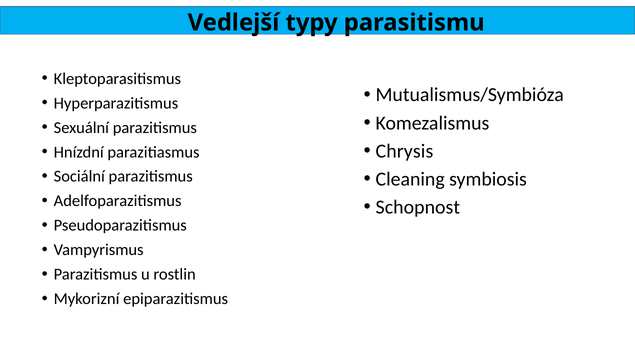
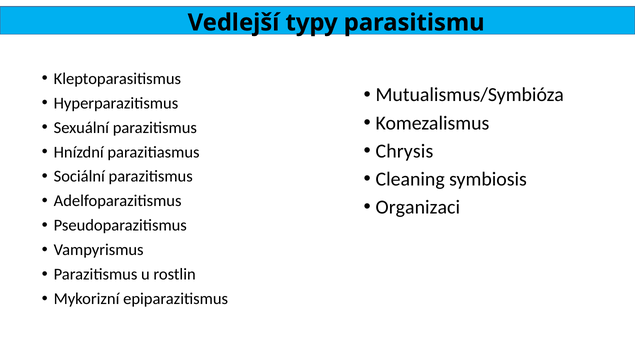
Schopnost: Schopnost -> Organizaci (418, 207)
